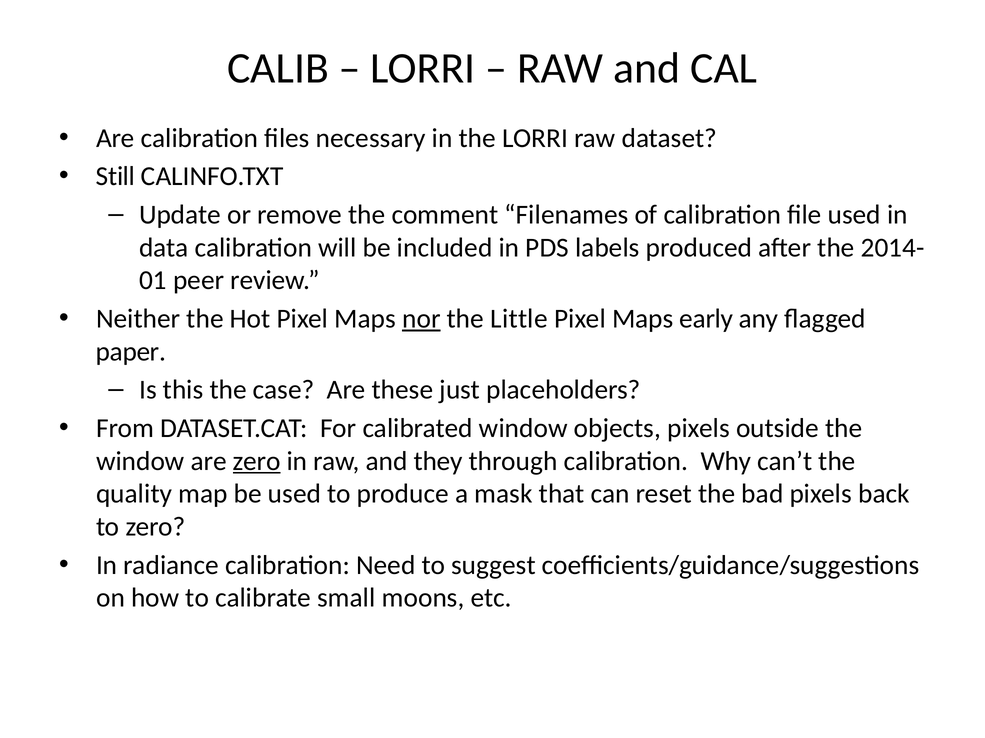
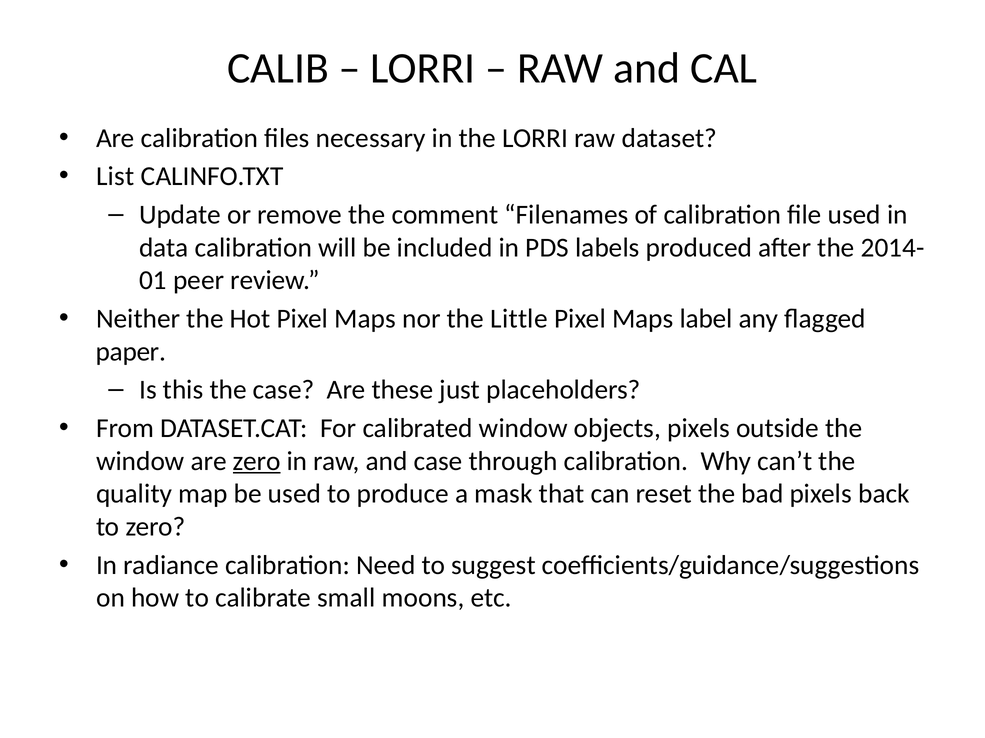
Still: Still -> List (115, 177)
nor underline: present -> none (421, 319)
early: early -> label (706, 319)
and they: they -> case (438, 461)
